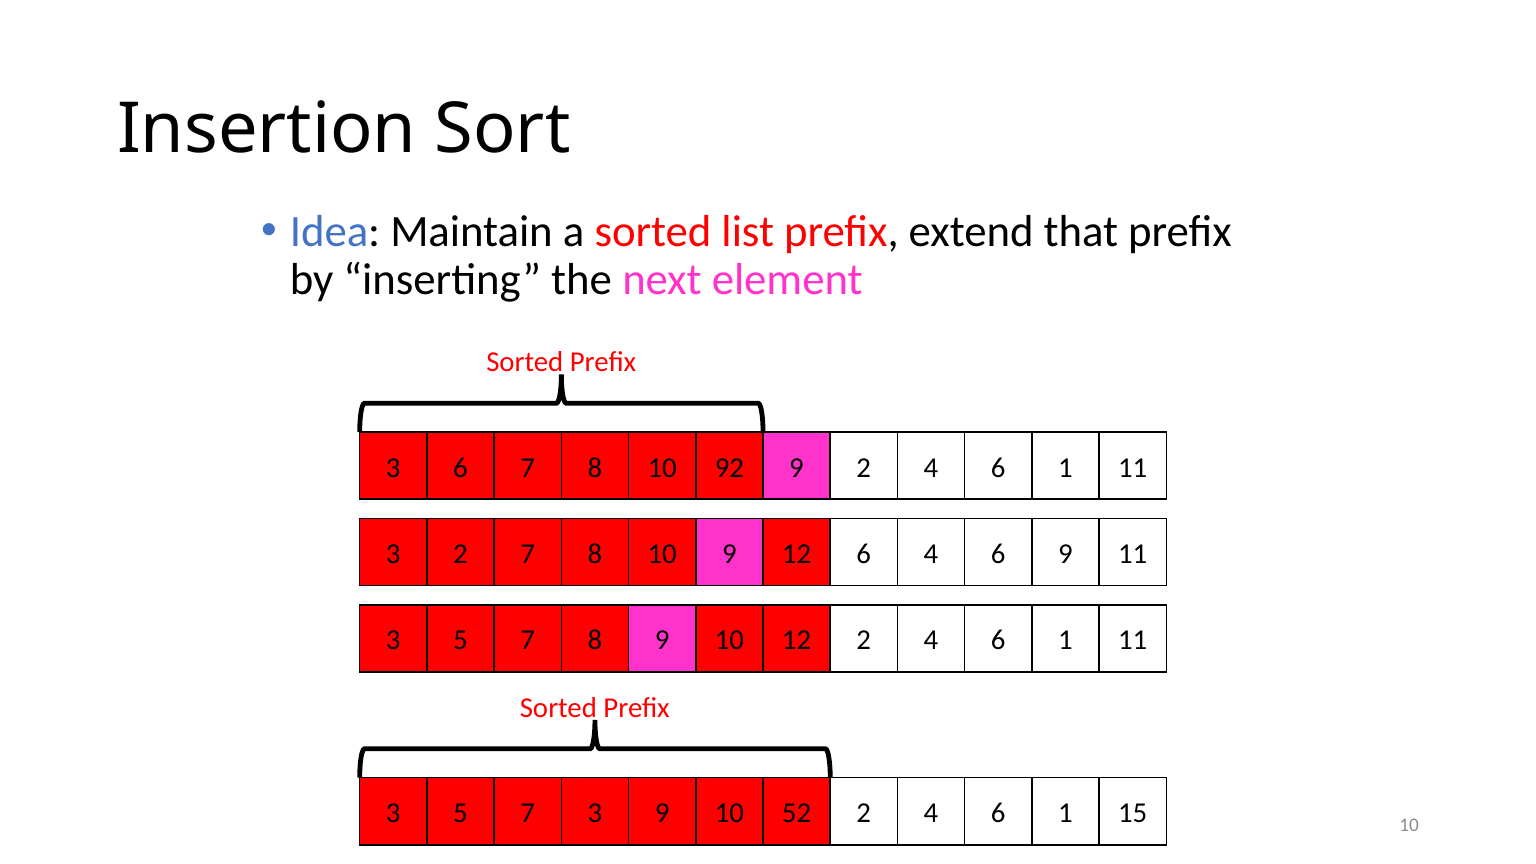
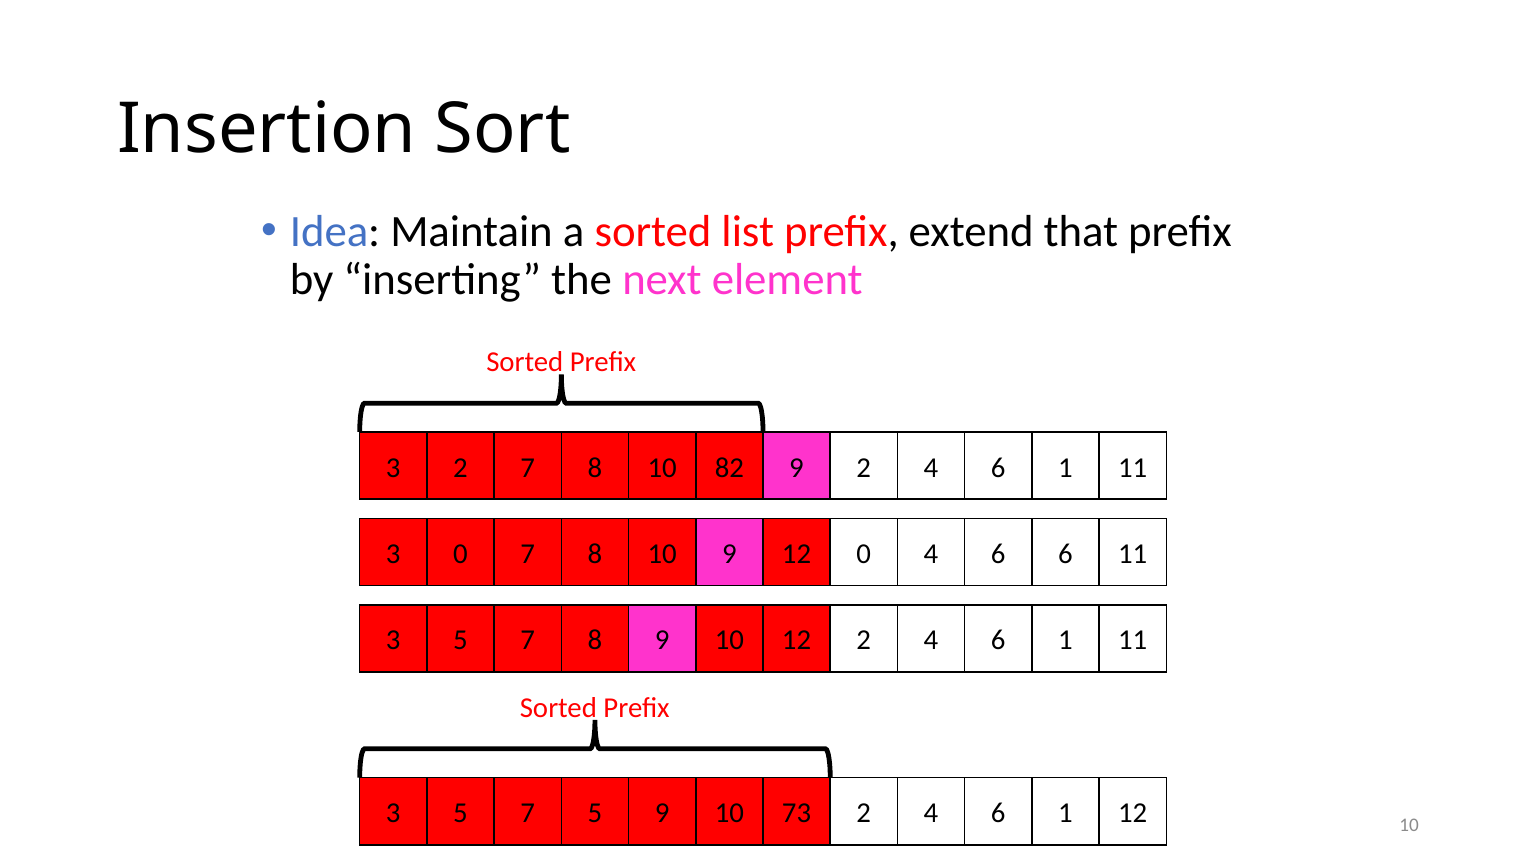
3 6: 6 -> 2 (460, 468)
92: 92 -> 82 (729, 468)
3 2: 2 -> 0 (460, 554)
12 6: 6 -> 0 (864, 554)
6 9: 9 -> 6 (1065, 554)
7 3: 3 -> 5 (595, 813)
52: 52 -> 73 (797, 813)
1 15: 15 -> 12 (1133, 813)
